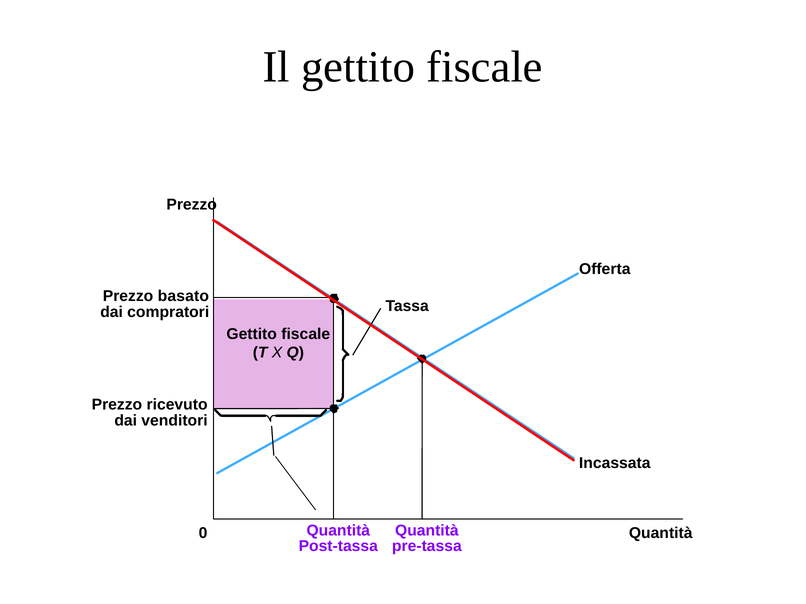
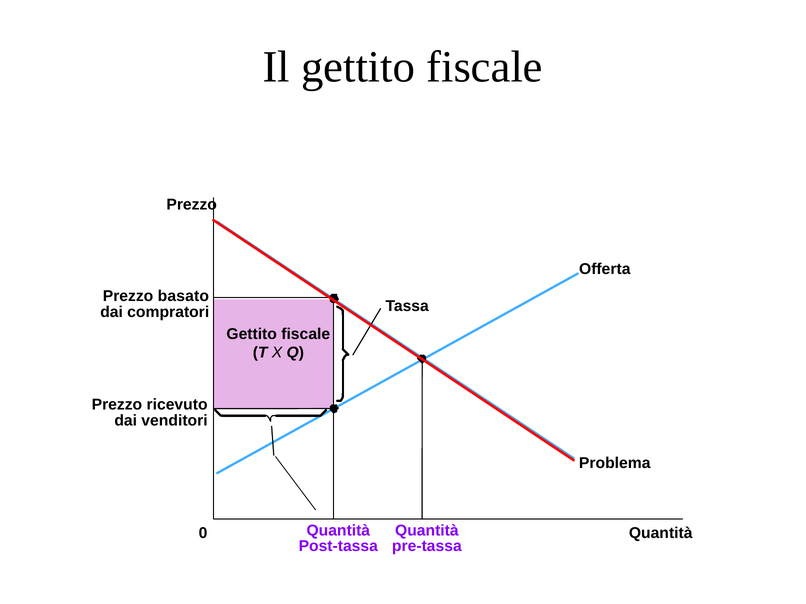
Incassata: Incassata -> Problema (615, 463)
